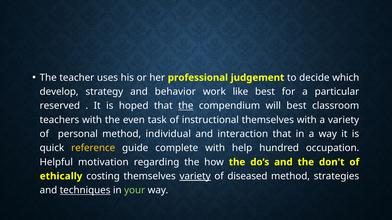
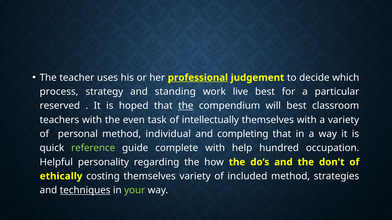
professional underline: none -> present (198, 78)
develop: develop -> process (59, 92)
behavior: behavior -> standing (175, 92)
like: like -> live (240, 92)
instructional: instructional -> intellectually (210, 120)
interaction: interaction -> completing (243, 134)
reference colour: yellow -> light green (93, 148)
motivation: motivation -> personality (103, 162)
variety underline: present -> none (195, 177)
diseased: diseased -> included (247, 177)
